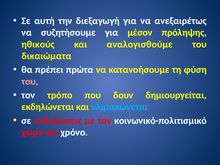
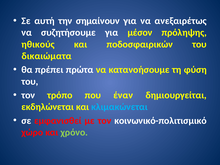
διεξαγωγή: διεξαγωγή -> σημαίνουν (98, 21)
αναλογισθούμε: αναλογισθούμε -> ποδοσφαιρικών (140, 44)
του colour: pink -> white (30, 81)
δουν: δουν -> έναν (123, 95)
εκδηλώσεις: εκδηλώσεις -> εμφανισθεί (58, 121)
χρόνο colour: white -> light green (74, 132)
